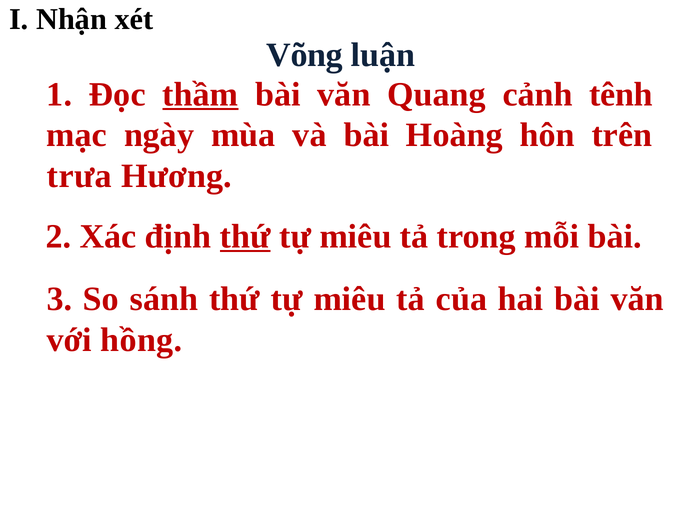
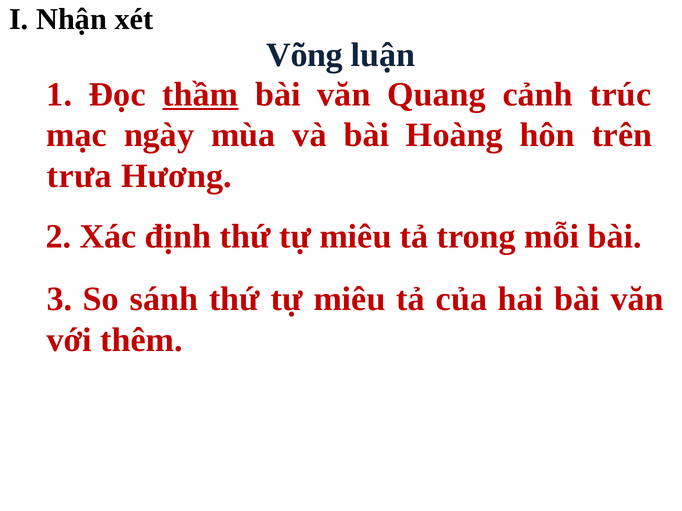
tênh: tênh -> trúc (621, 94)
thứ underline: present -> none (245, 236)
hồng: hồng -> thêm (142, 340)
